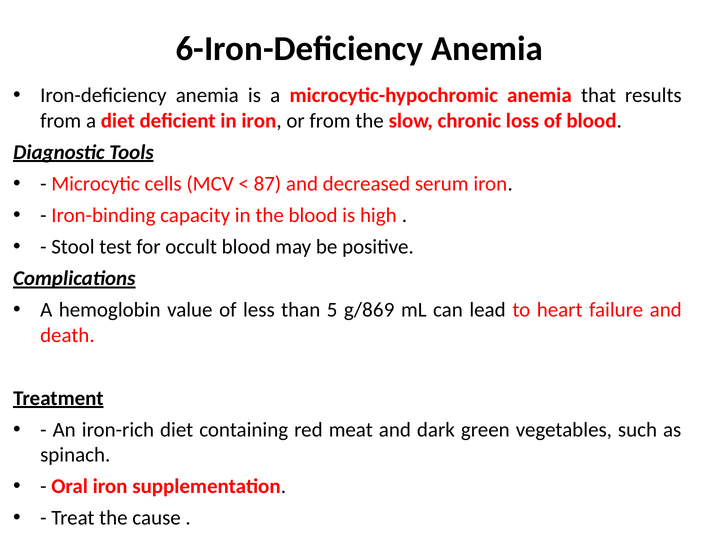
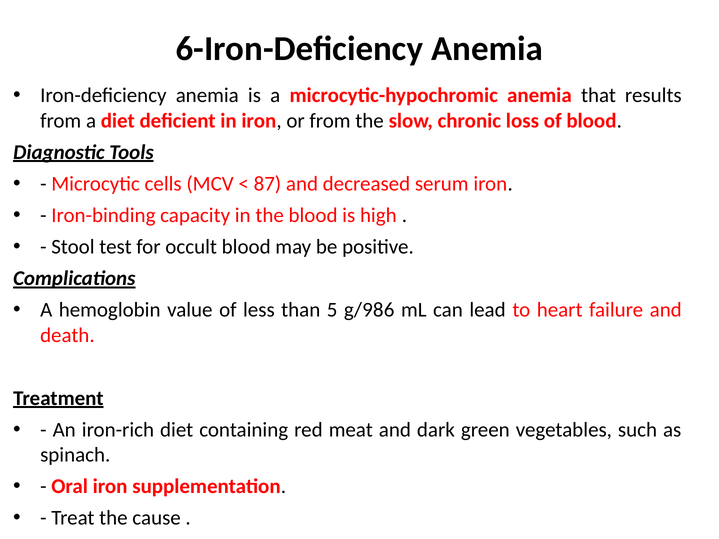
g/869: g/869 -> g/986 (369, 310)
